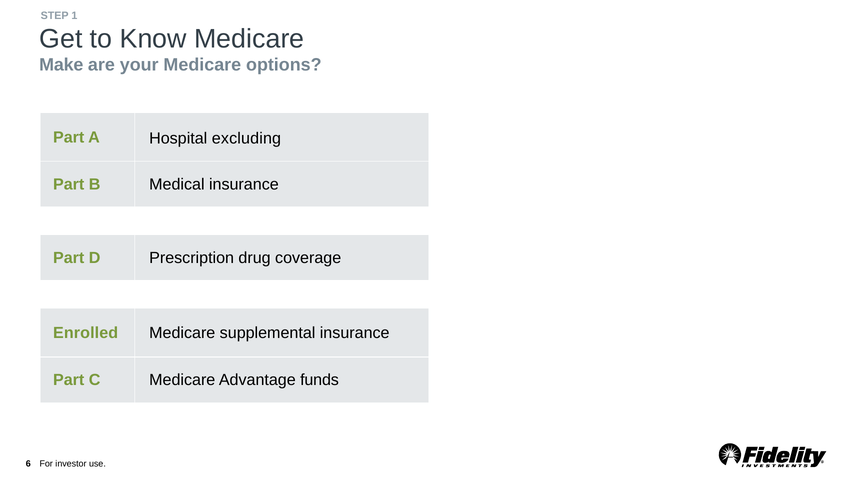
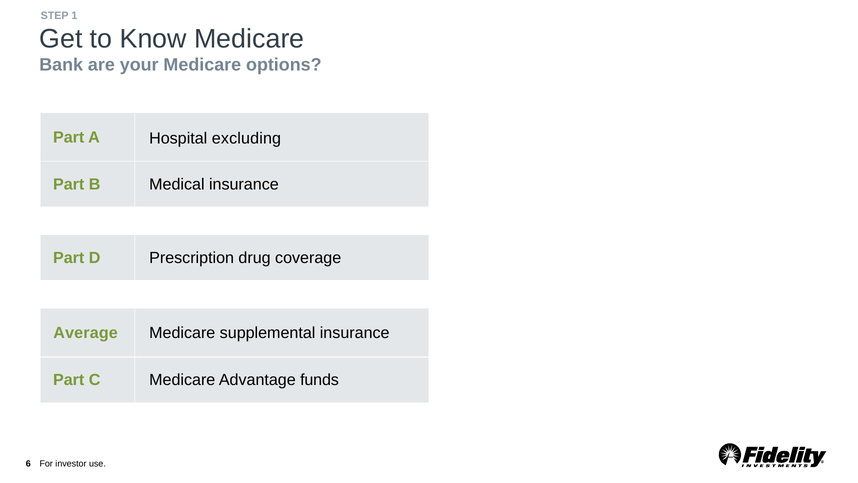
Make: Make -> Bank (61, 65)
Enrolled: Enrolled -> Average (86, 333)
